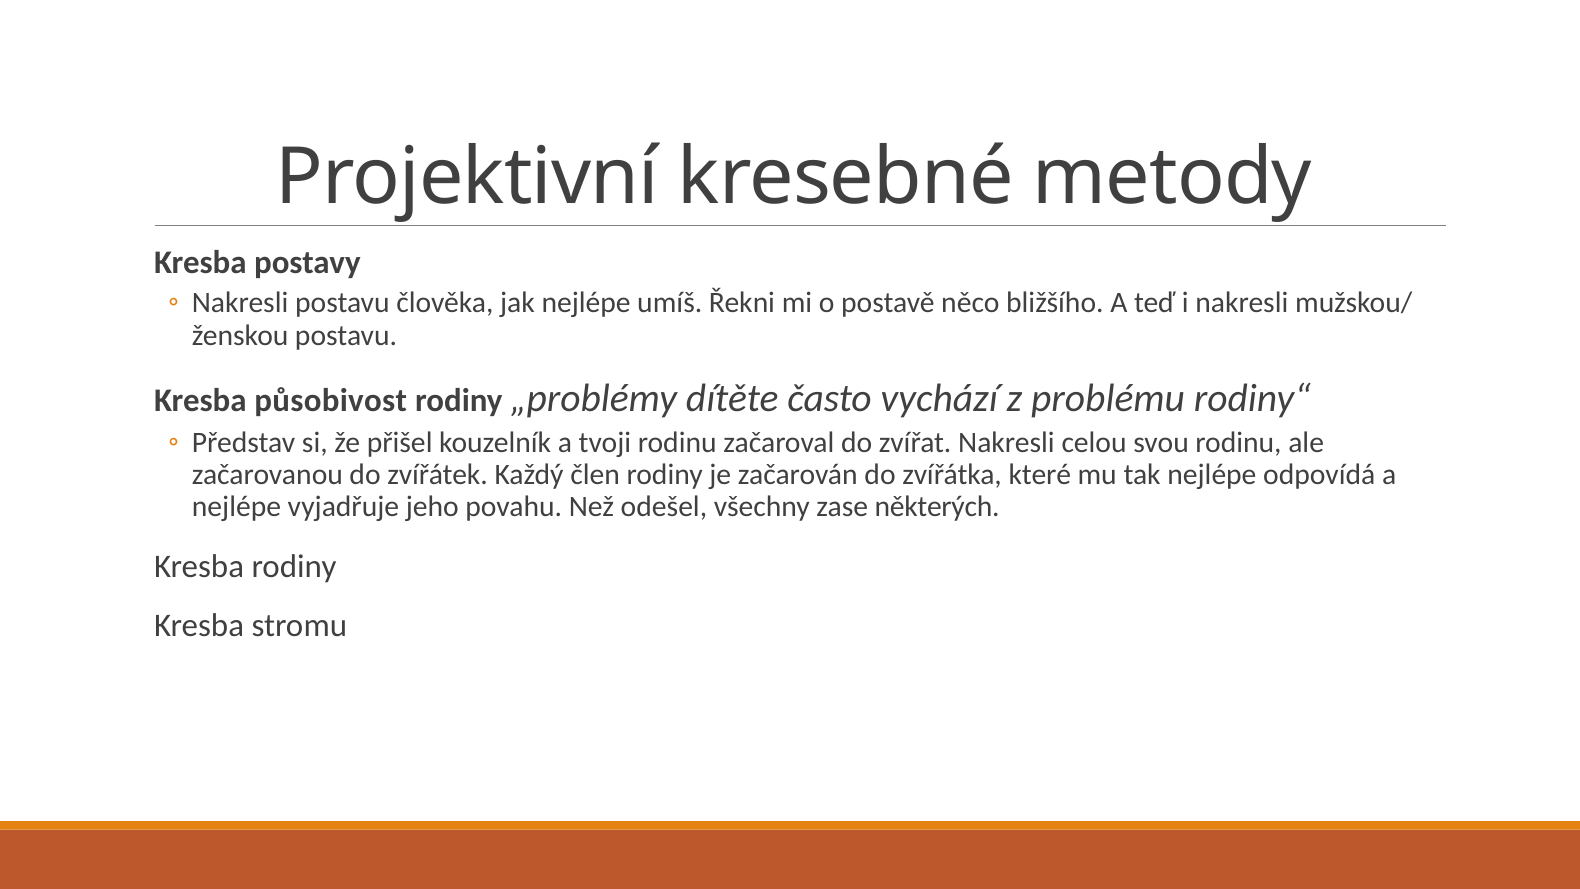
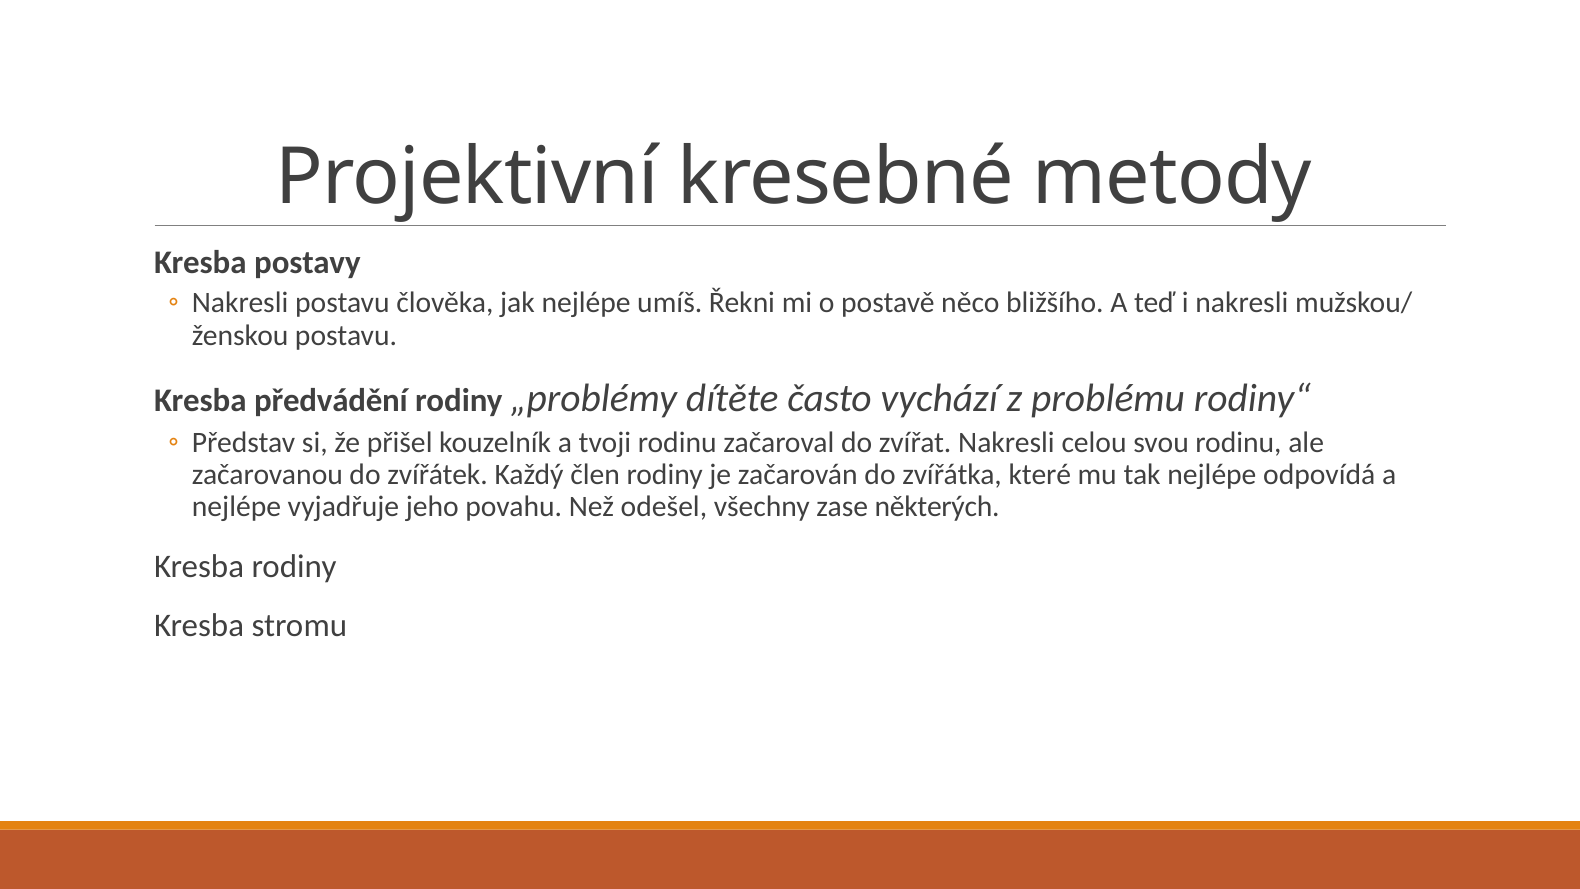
působivost: působivost -> předvádění (331, 401)
